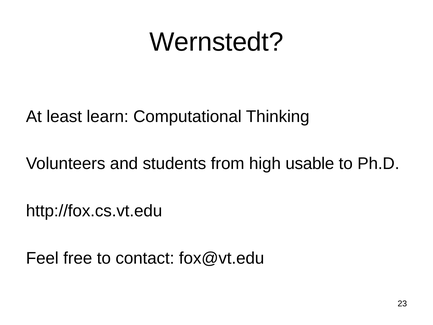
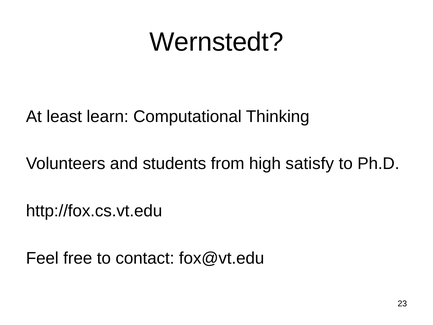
usable: usable -> satisfy (310, 164)
